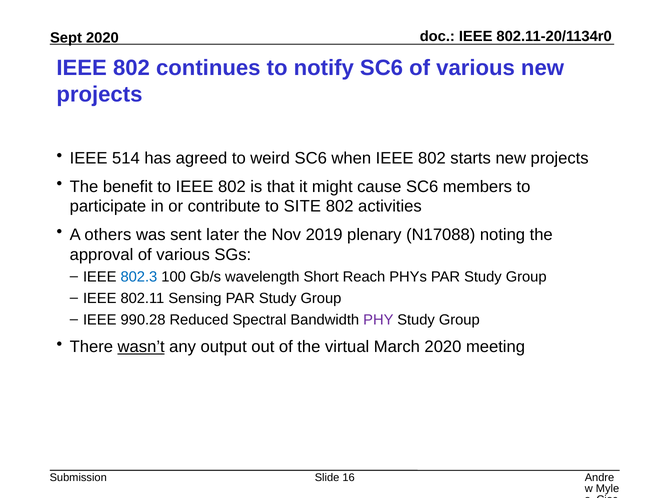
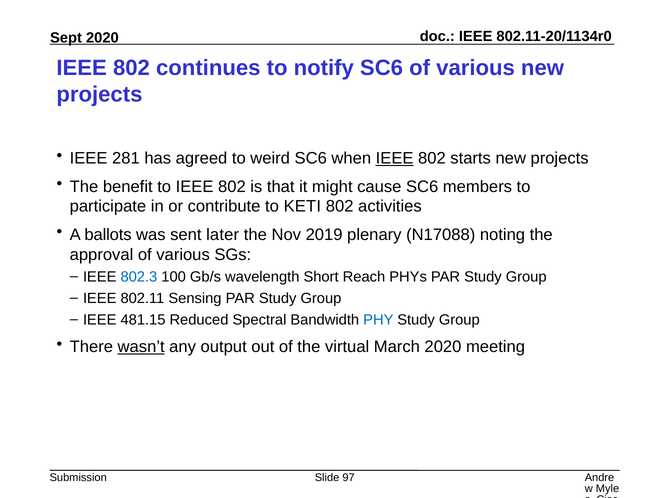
514: 514 -> 281 (126, 158)
IEEE underline: none -> present (395, 158)
SITE: SITE -> KETI (302, 206)
others: others -> ballots (108, 235)
990.28: 990.28 -> 481.15 (143, 320)
PHY colour: purple -> blue (378, 320)
16: 16 -> 97 (349, 478)
